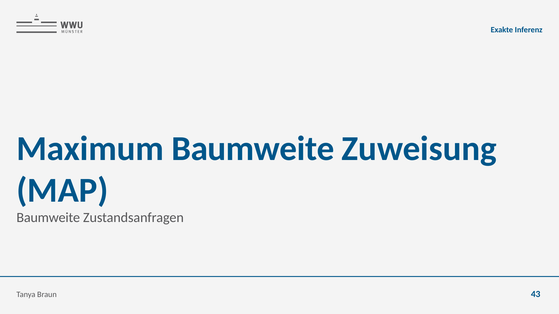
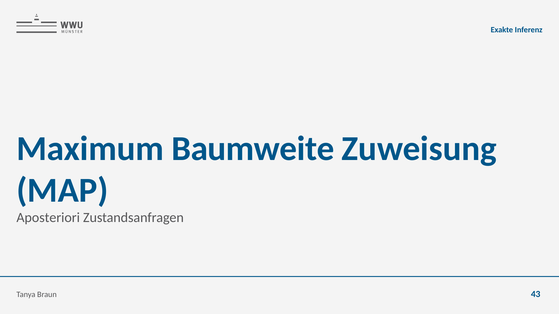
Baumweite: Baumweite -> Aposteriori (48, 218)
